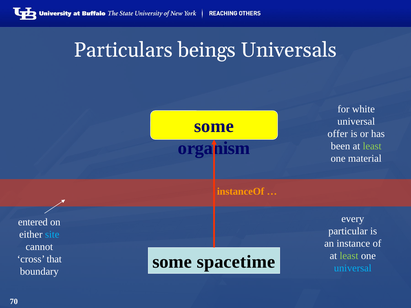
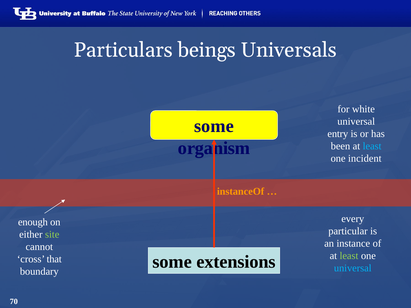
offer: offer -> entry (338, 134)
least colour: light green -> light blue (372, 146)
material: material -> incident (365, 159)
entered: entered -> enough (33, 222)
site colour: light blue -> light green (52, 235)
spacetime: spacetime -> extensions (236, 262)
